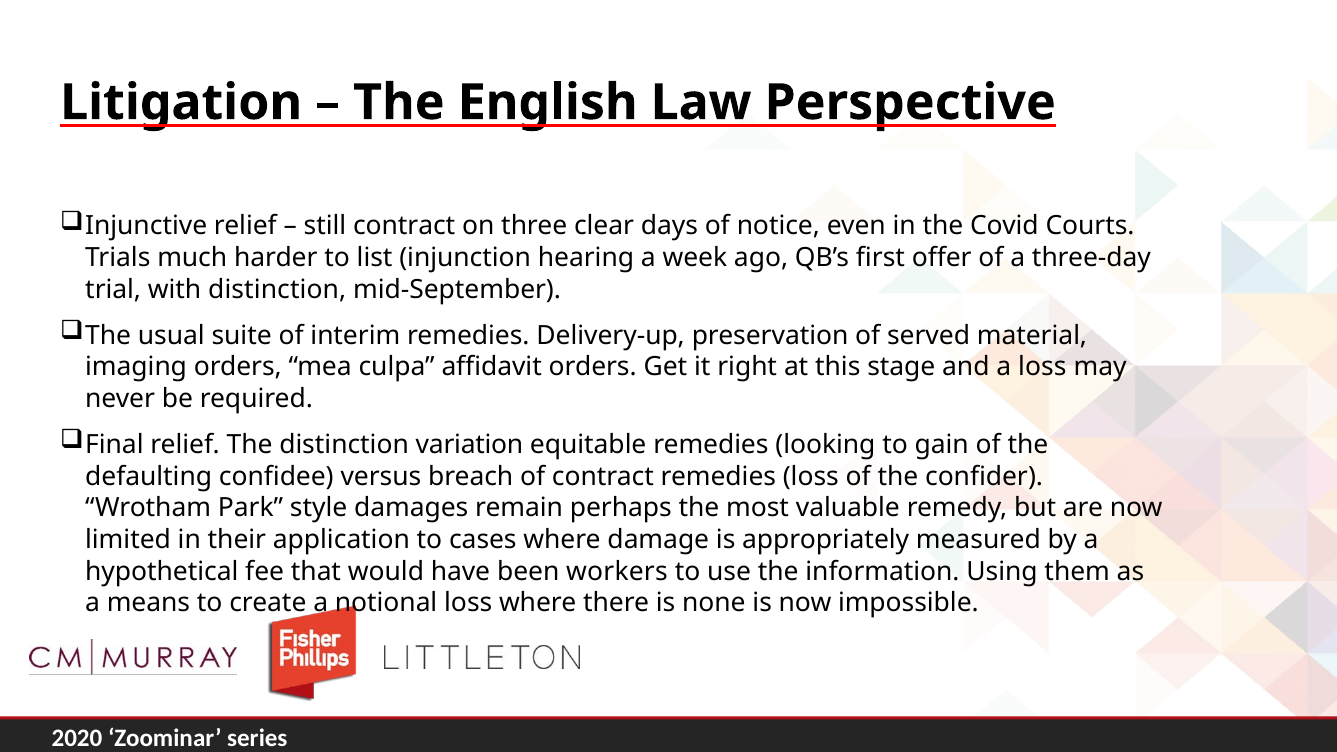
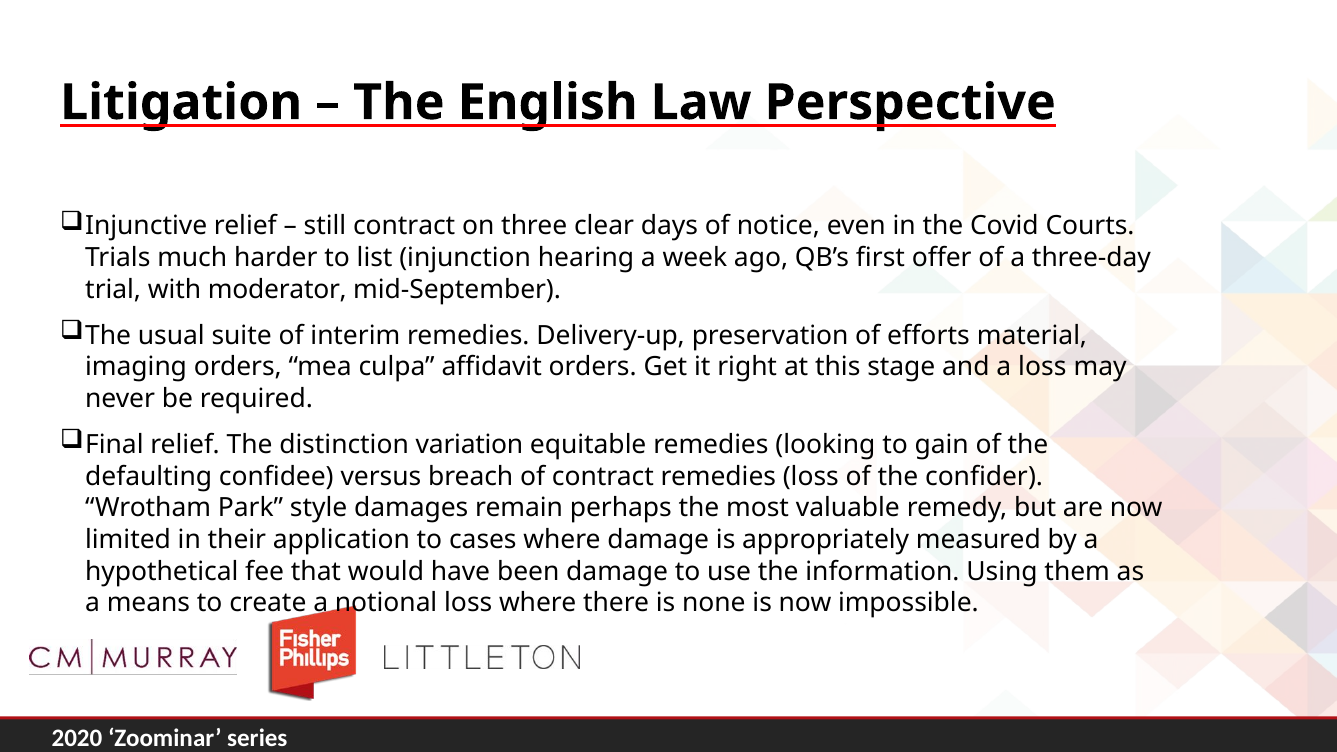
with distinction: distinction -> moderator (277, 290)
served: served -> efforts (929, 335)
been workers: workers -> damage (617, 572)
